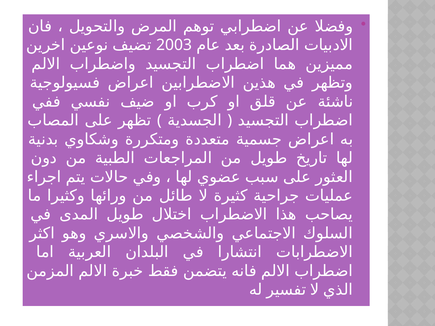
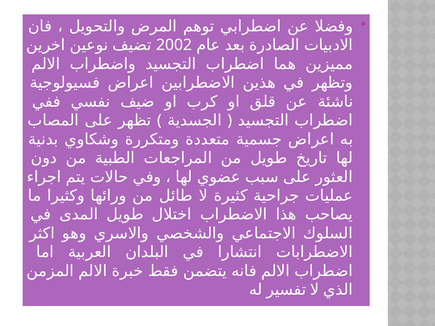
2003: 2003 -> 2002 (174, 45)
